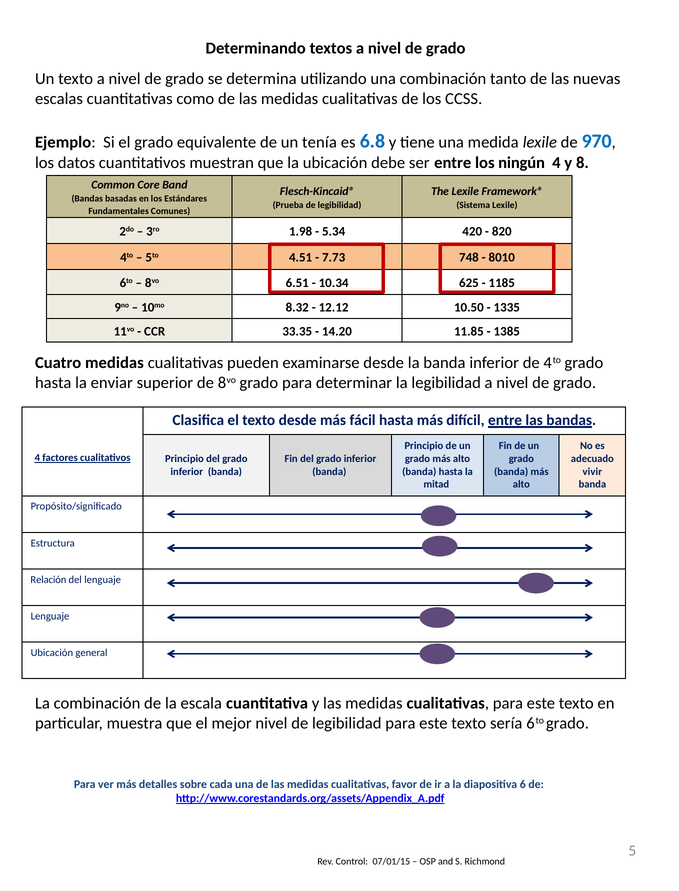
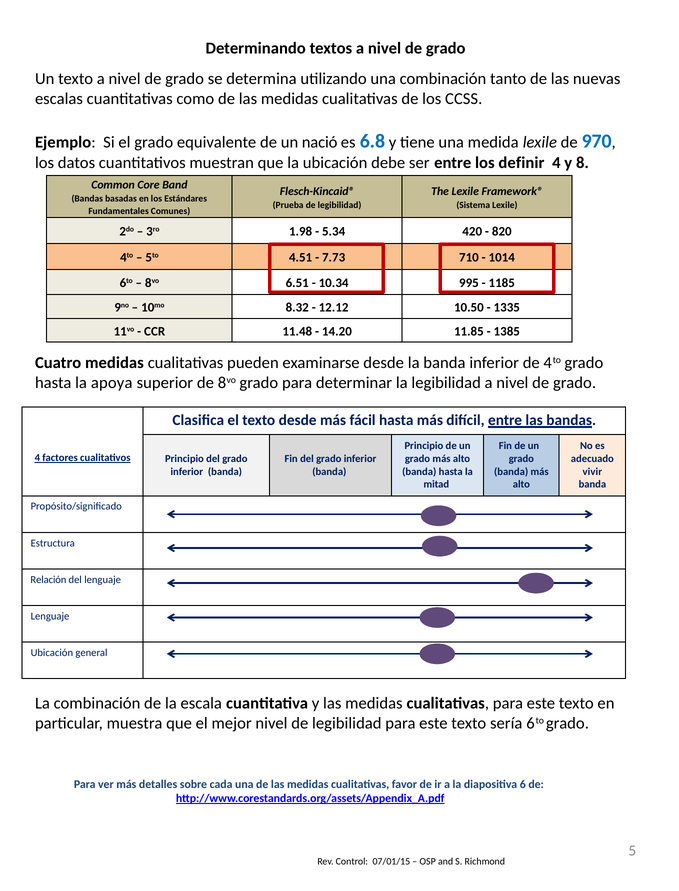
tenía: tenía -> nació (320, 142)
ningún: ningún -> definir (521, 163)
748: 748 -> 710 (469, 258)
8010: 8010 -> 1014 (502, 258)
625: 625 -> 995 (469, 283)
33.35: 33.35 -> 11.48 (297, 331)
enviar: enviar -> apoya (112, 383)
